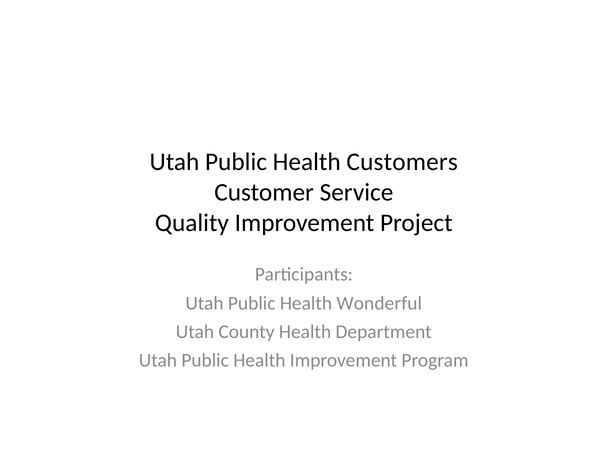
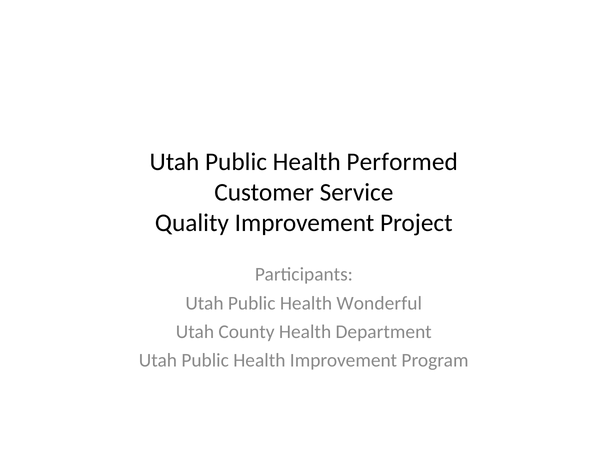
Customers: Customers -> Performed (402, 162)
